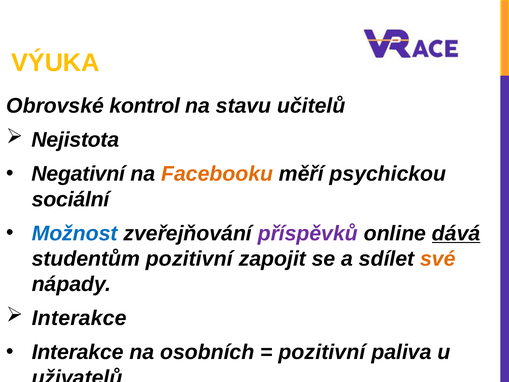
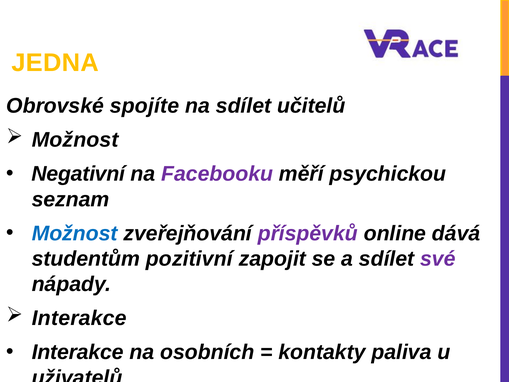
VÝUKA: VÝUKA -> JEDNA (55, 63)
kontrol: kontrol -> spojíte (145, 106)
na stavu: stavu -> sdílet (244, 106)
Nejistota: Nejistota -> Možnost (75, 140)
Facebooku colour: orange -> purple (217, 174)
sociální: sociální -> seznam (71, 199)
dává underline: present -> none (456, 233)
své colour: orange -> purple (438, 259)
pozitivní: pozitivní -> kontakty (322, 352)
